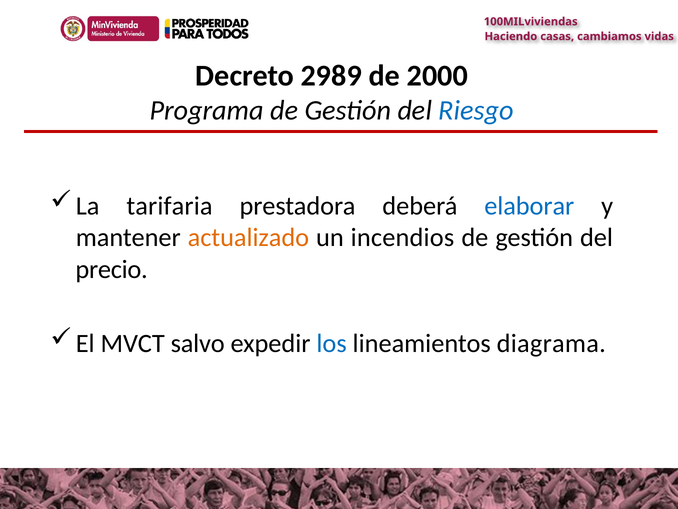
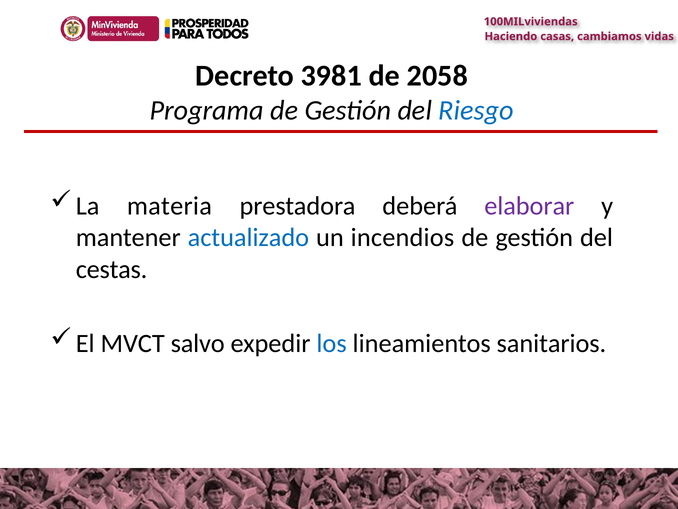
2989: 2989 -> 3981 (331, 76)
2000: 2000 -> 2058 (437, 76)
tarifaria: tarifaria -> materia (169, 206)
elaborar colour: blue -> purple (529, 206)
actualizado colour: orange -> blue (248, 238)
precio: precio -> cestas (112, 269)
diagrama: diagrama -> sanitarios (551, 343)
